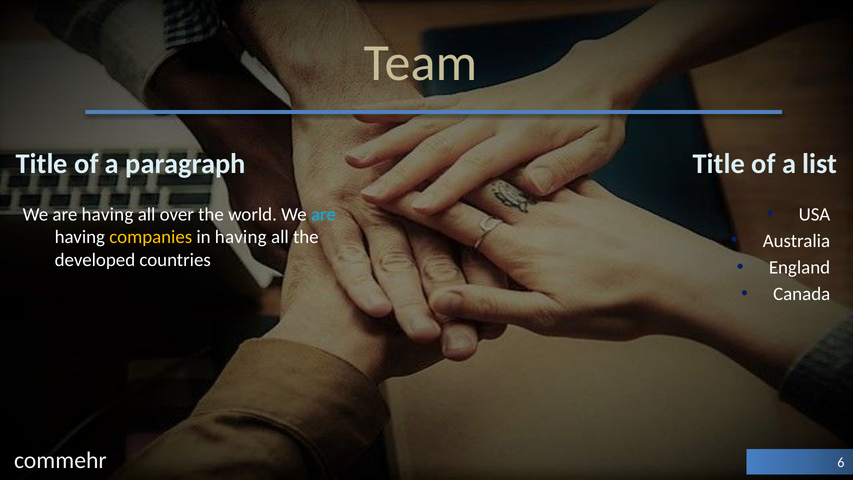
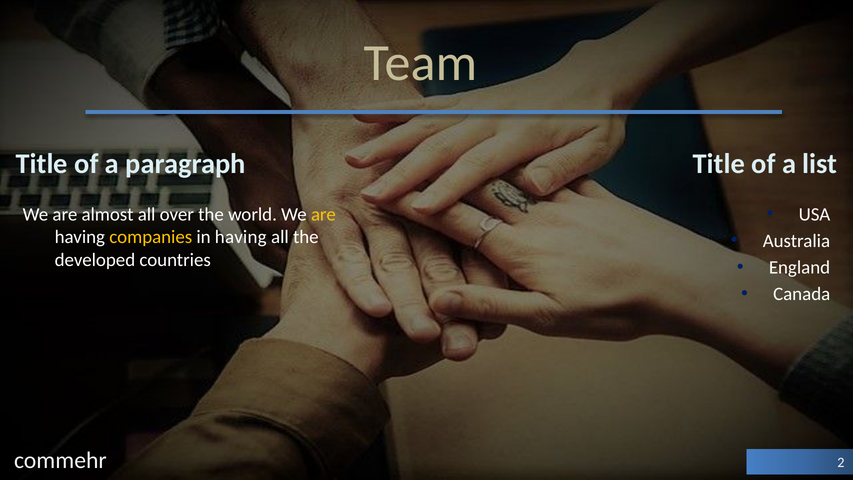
having: having -> almost (108, 214)
are colour: light blue -> yellow (323, 214)
6: 6 -> 2 (841, 463)
